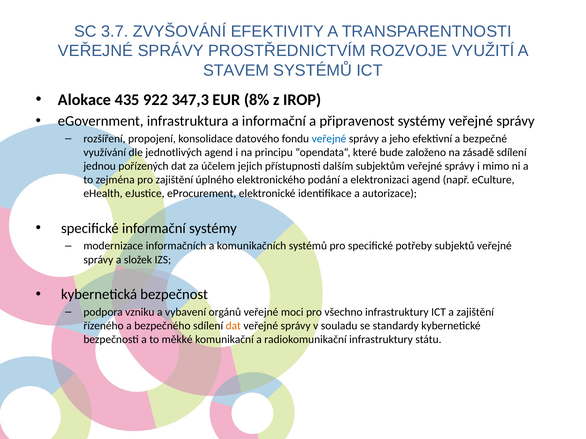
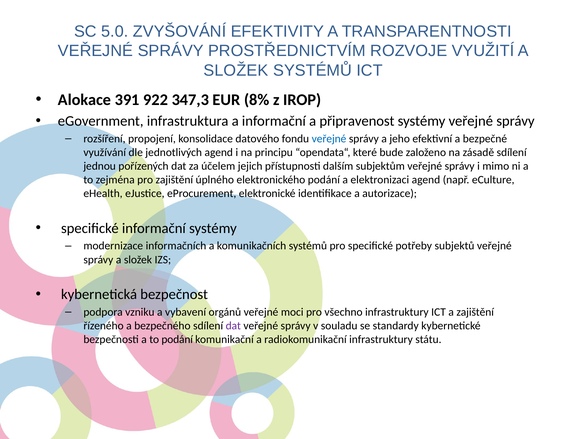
3.7: 3.7 -> 5.0 (115, 31)
STAVEM: STAVEM -> SLOŽEK (236, 70)
435: 435 -> 391 (127, 100)
dat colour: orange -> purple (233, 326)
to měkké: měkké -> podání (177, 340)
